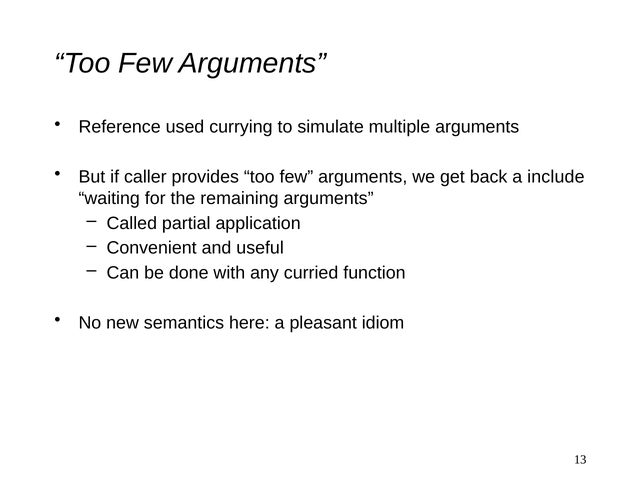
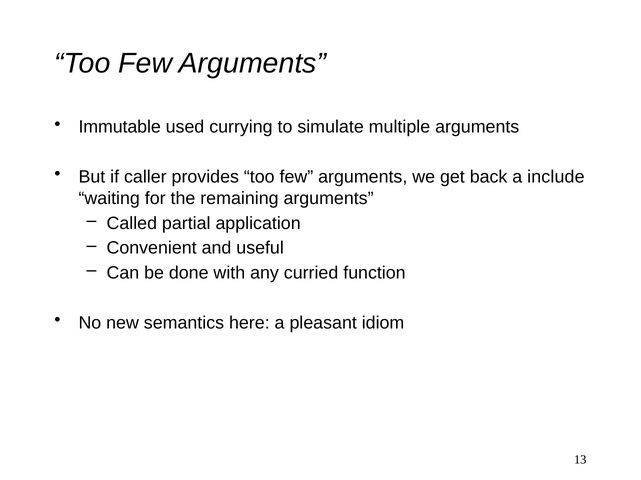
Reference: Reference -> Immutable (120, 127)
